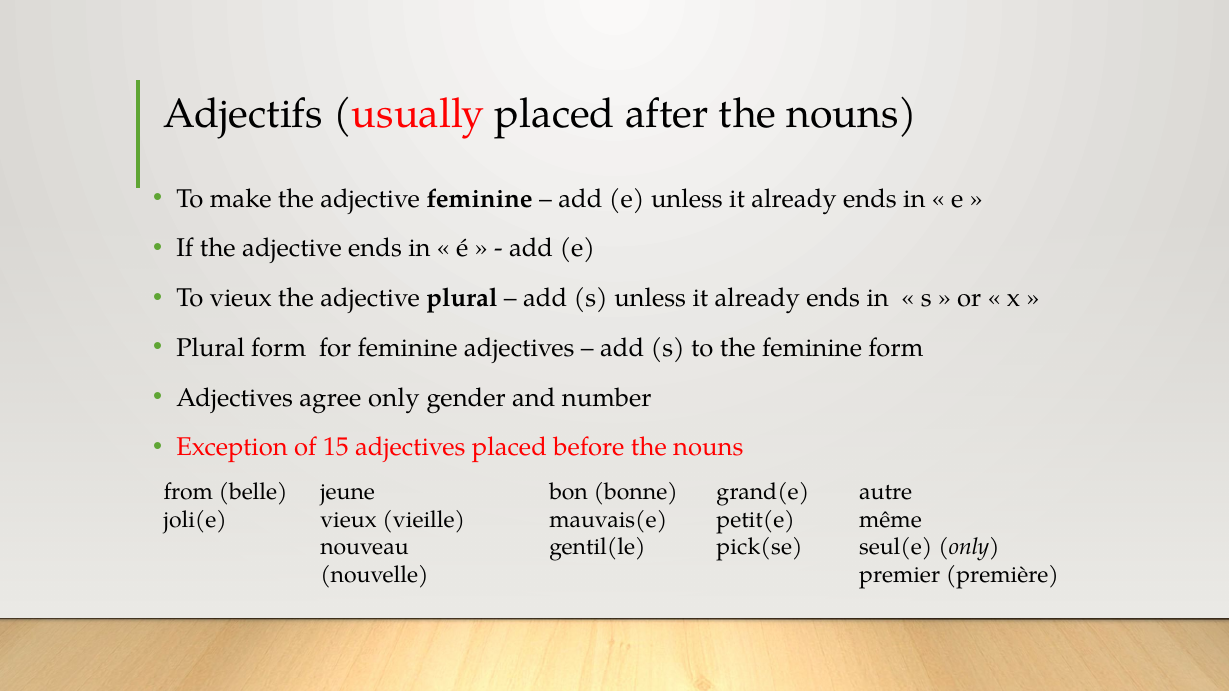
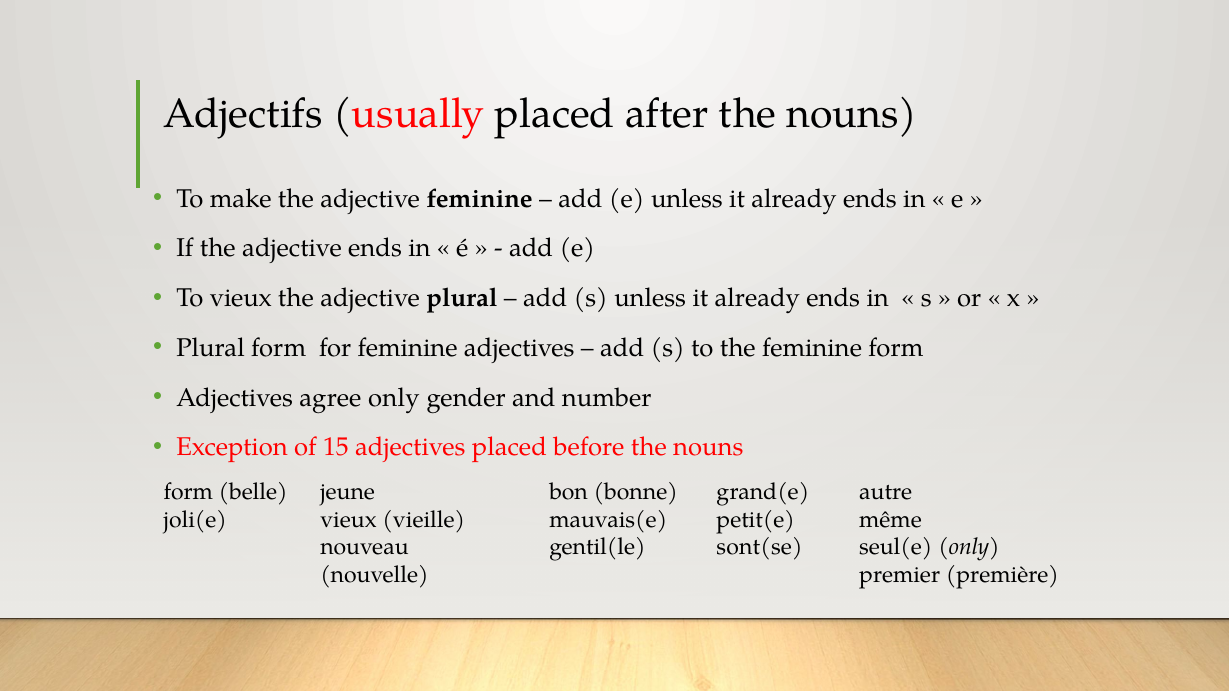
from: from -> form (188, 492)
pick(se: pick(se -> sont(se (760, 547)
